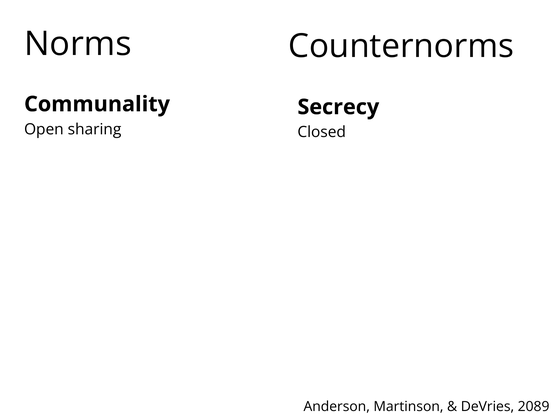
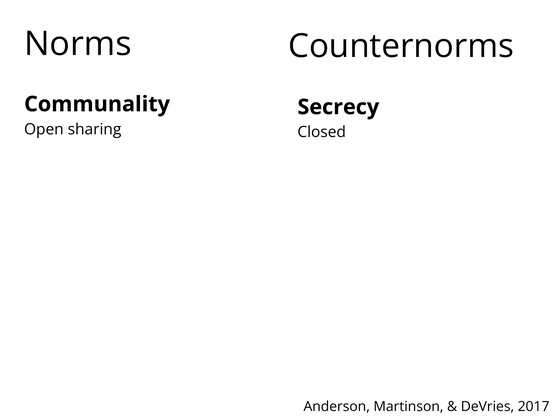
2089: 2089 -> 2017 (534, 407)
